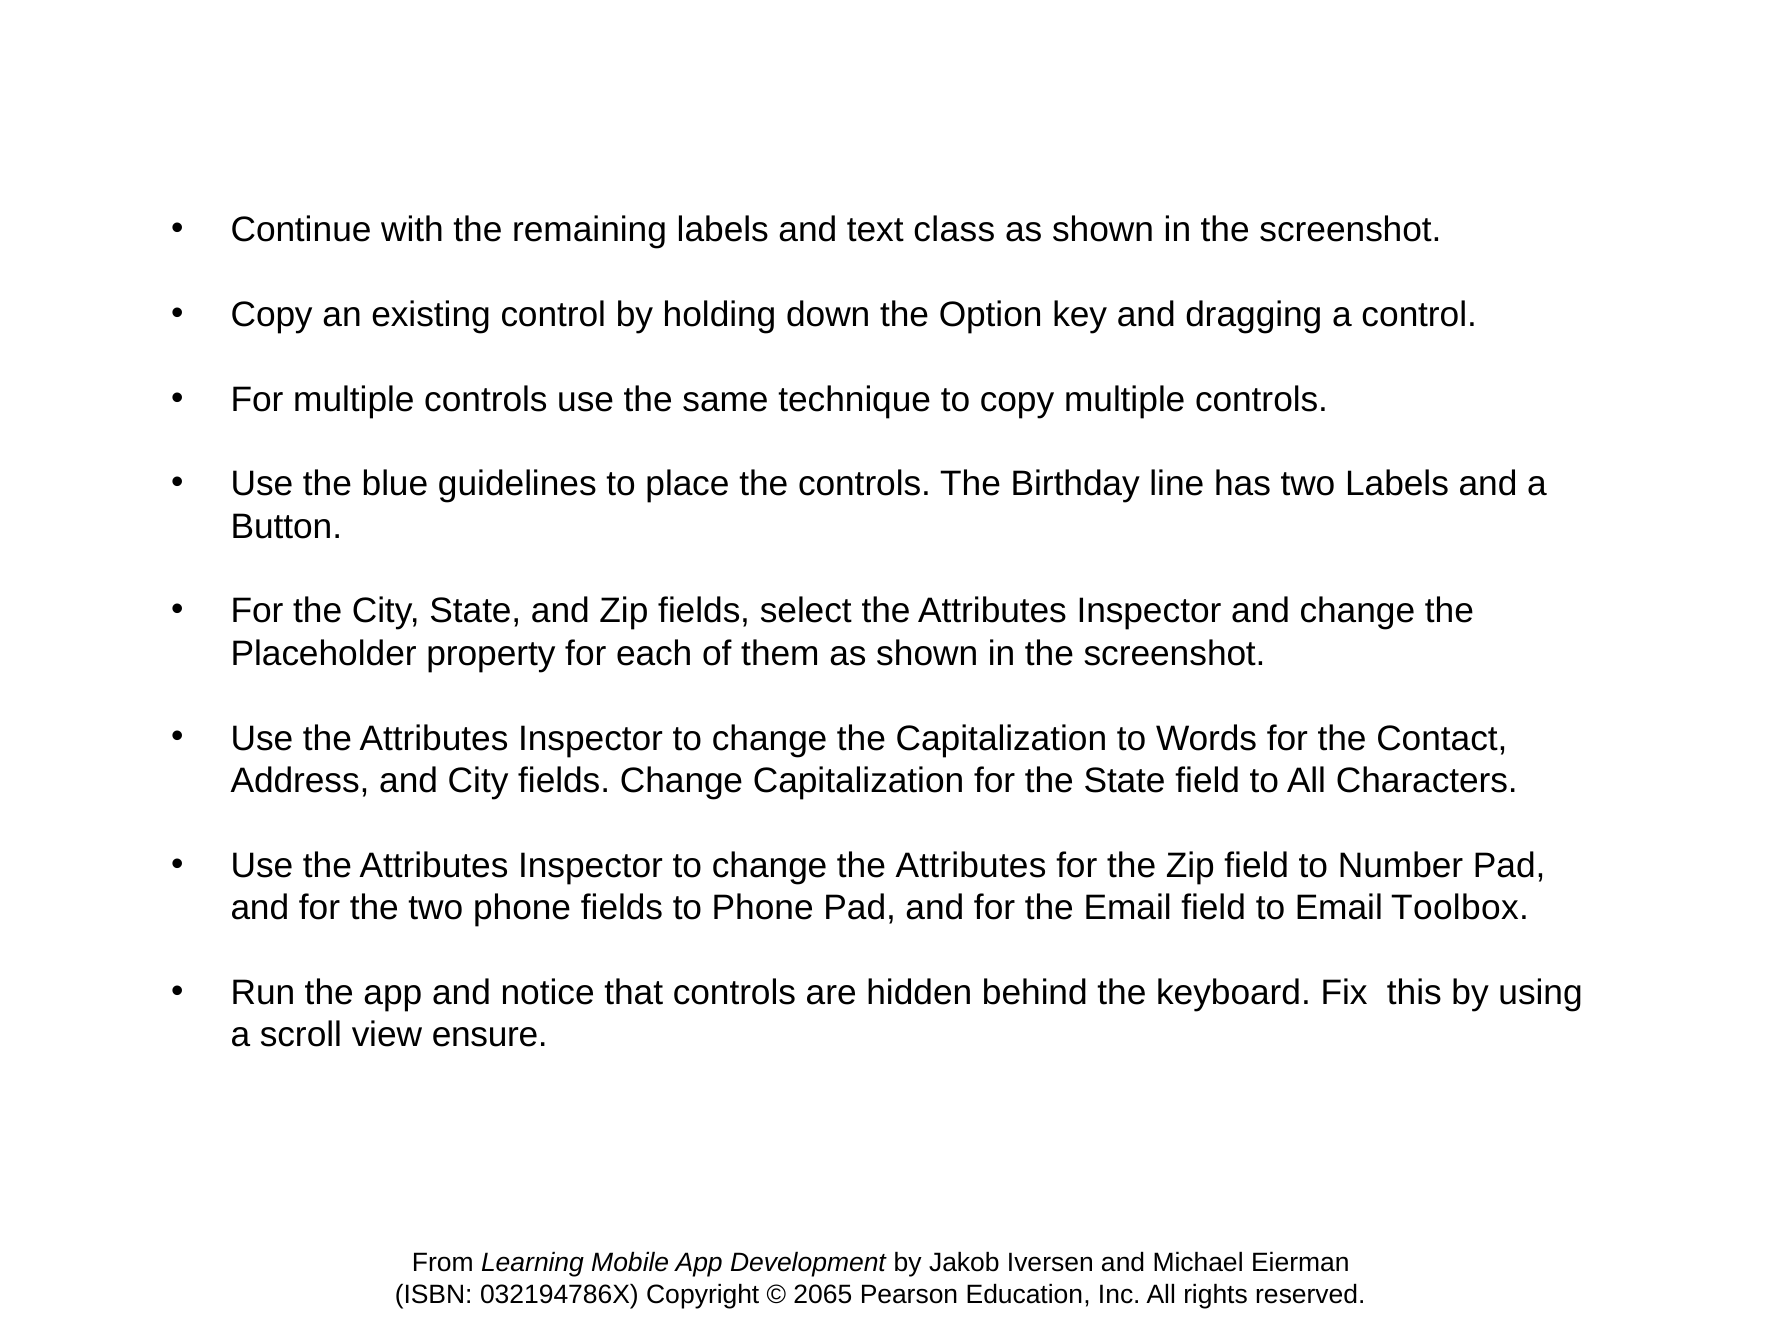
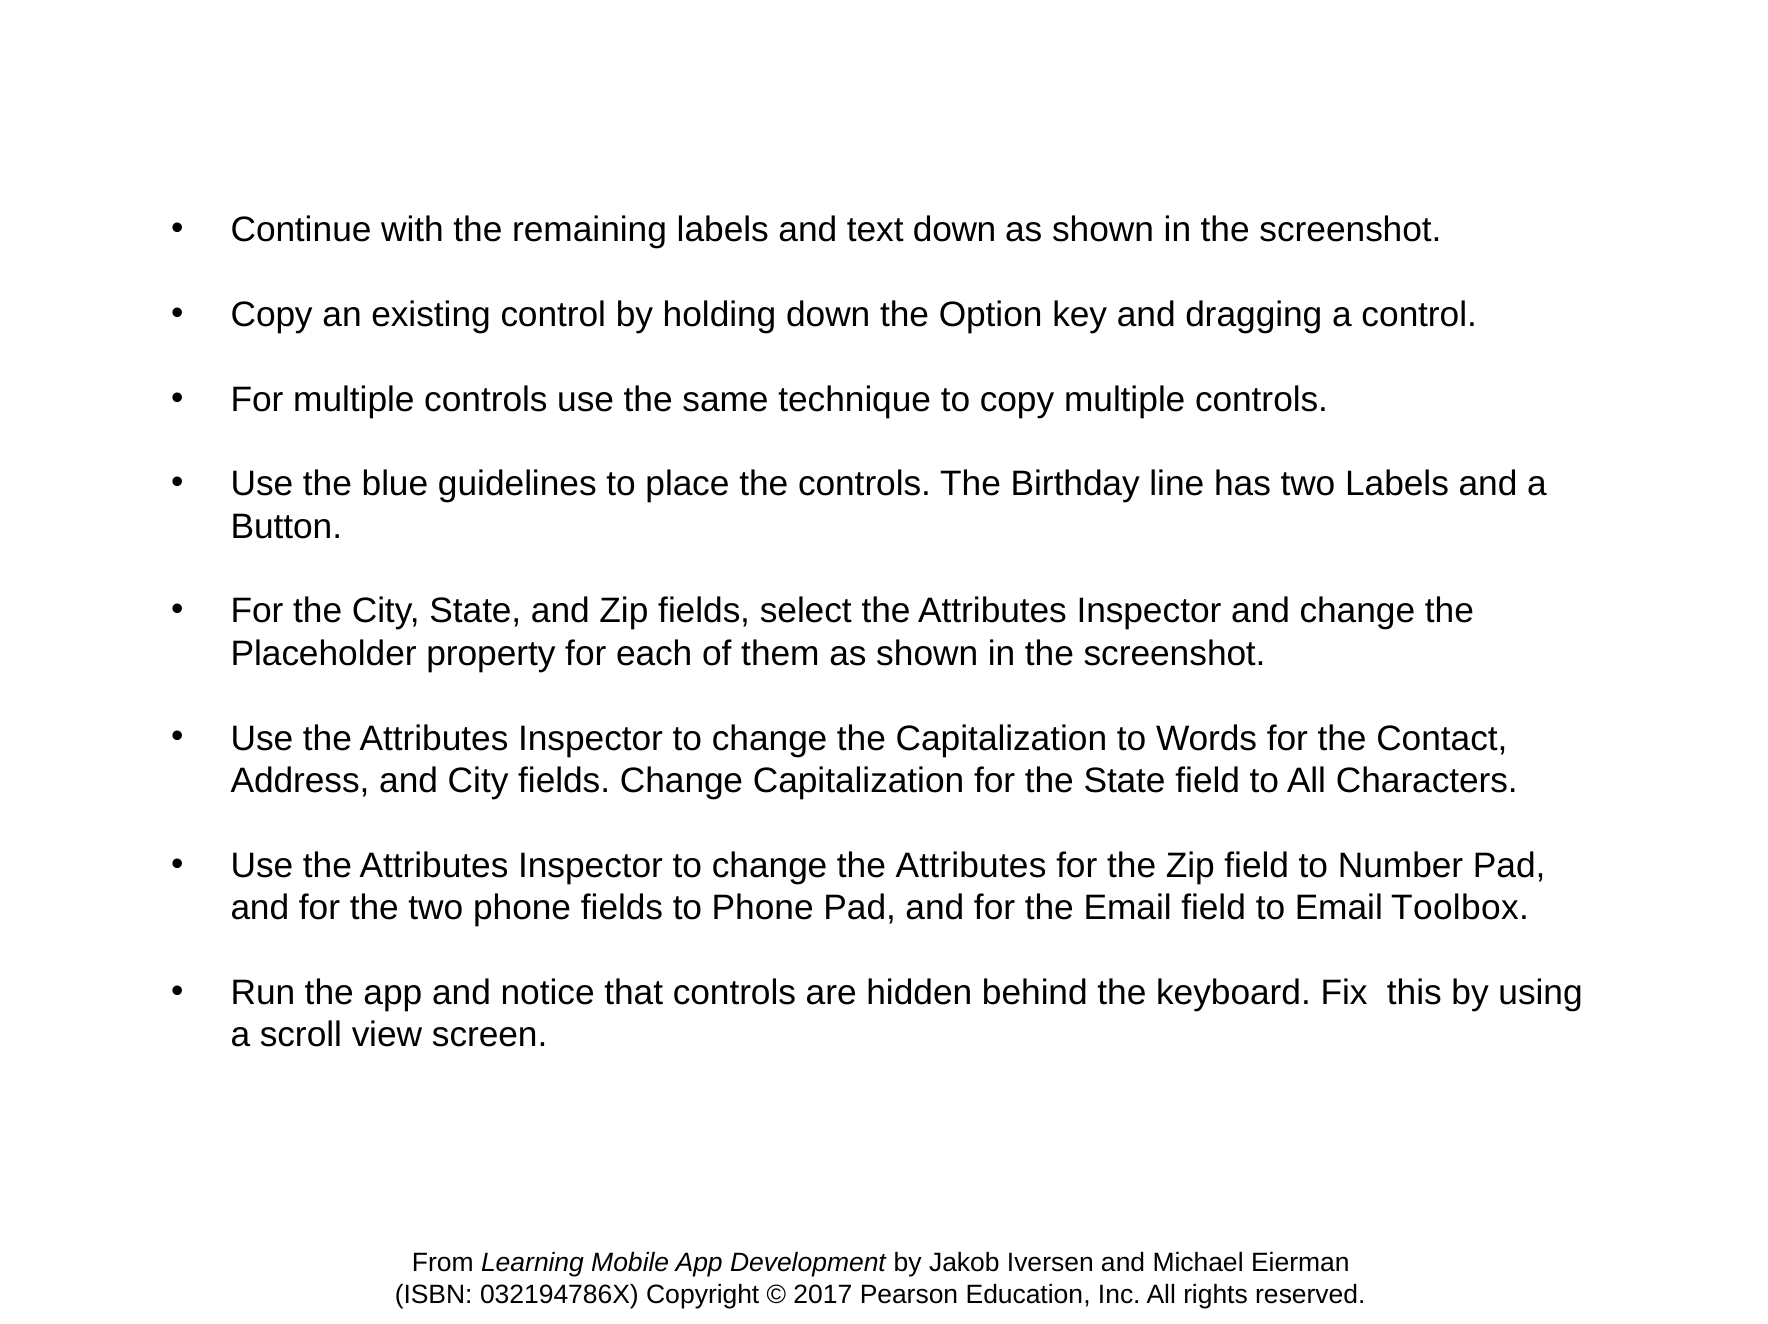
text class: class -> down (955, 230)
ensure: ensure -> screen (490, 1035)
2065: 2065 -> 2017 (823, 1295)
